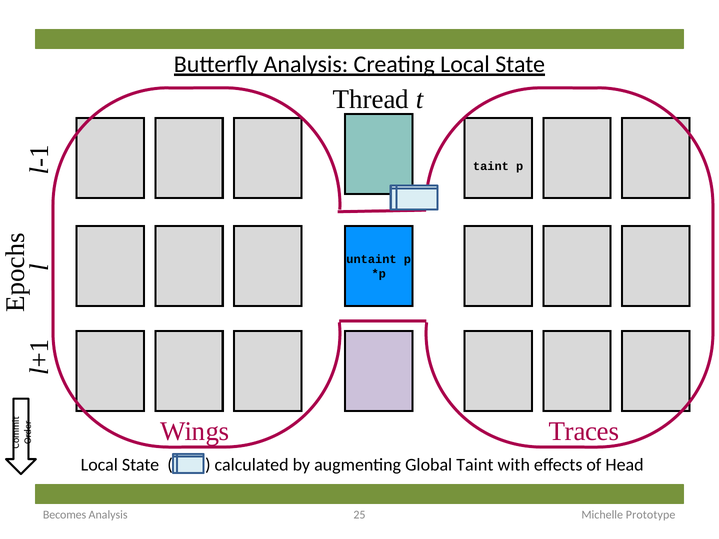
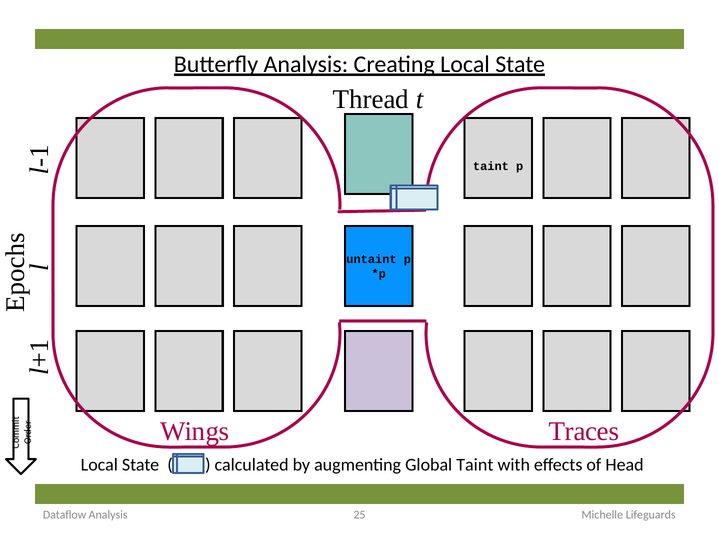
Prototype: Prototype -> Lifeguards (651, 515)
Becomes: Becomes -> Dataflow (65, 515)
